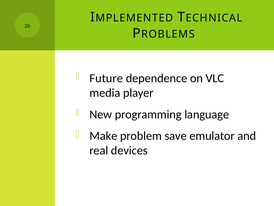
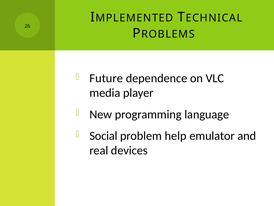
Make: Make -> Social (103, 136)
save: save -> help (176, 136)
